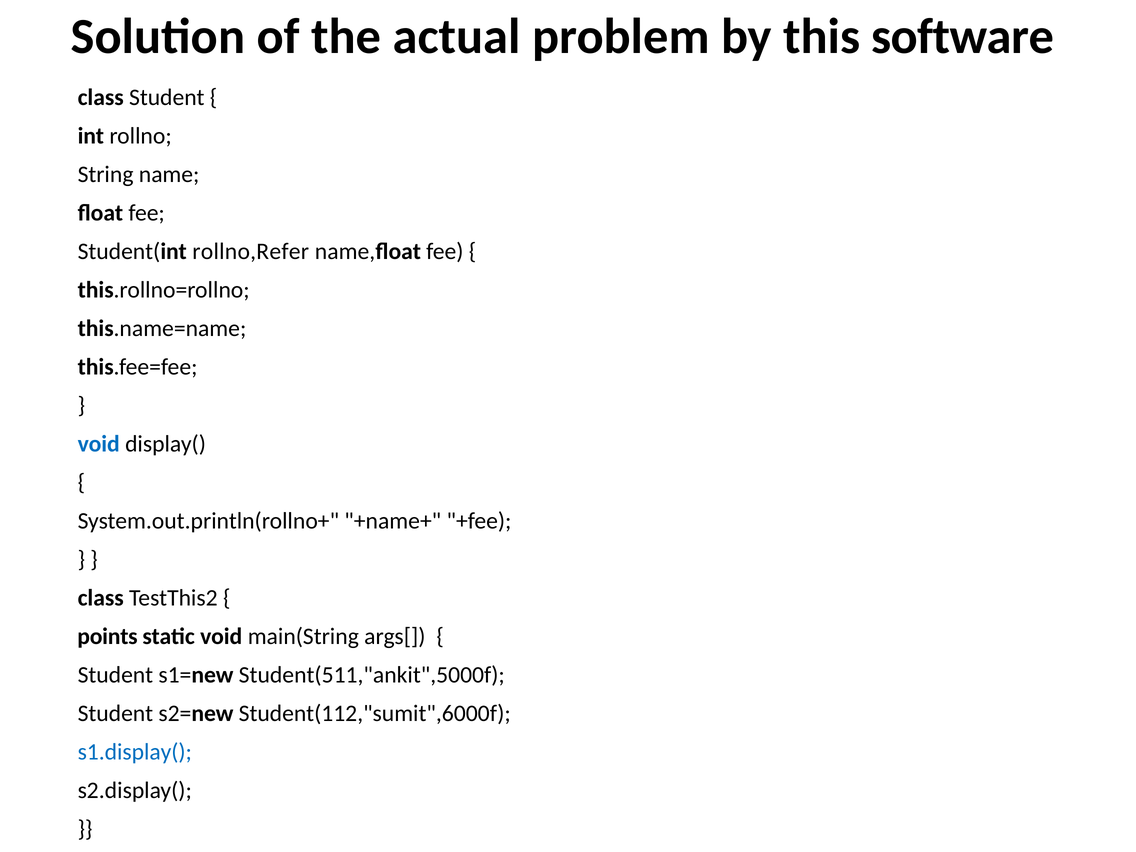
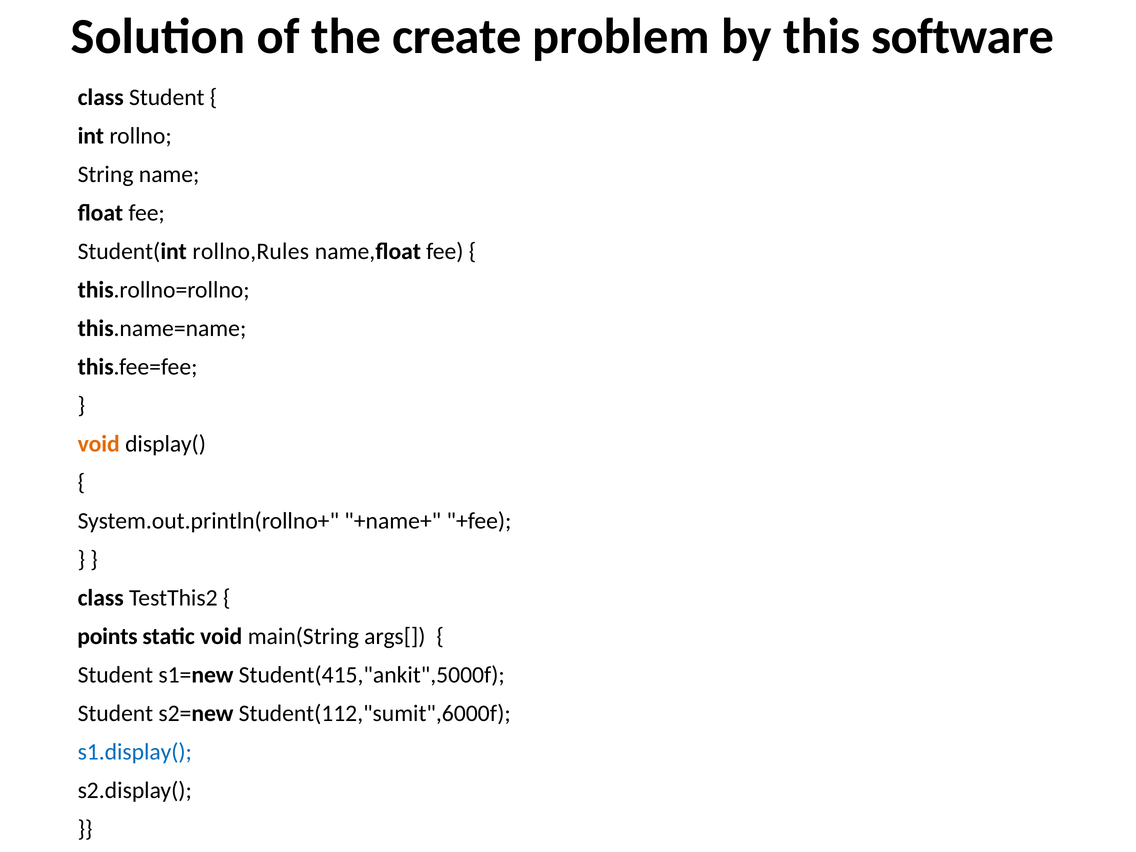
actual: actual -> create (457, 37)
rollno,Refer: rollno,Refer -> rollno,Rules (251, 251)
void colour: blue -> orange (99, 444)
Student(511,"ankit",5000f: Student(511,"ankit",5000f -> Student(415,"ankit",5000f (372, 675)
